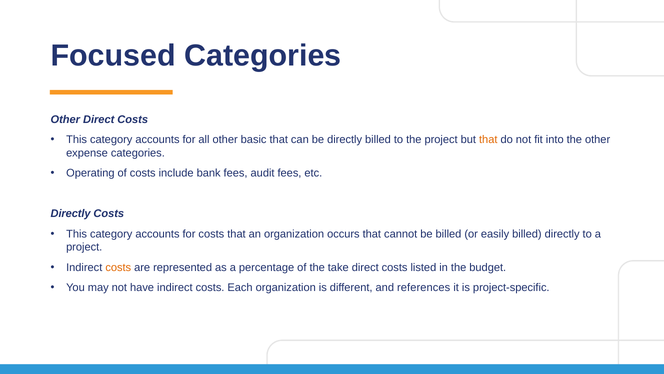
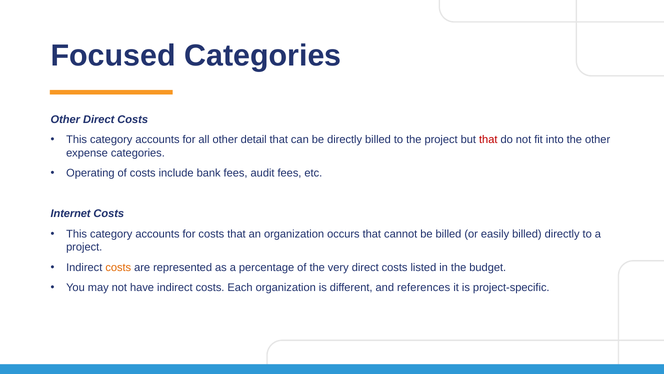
basic: basic -> detail (254, 140)
that colour: orange -> red (488, 140)
Directly: Directly -> Internet (71, 213)
take: take -> very (338, 267)
